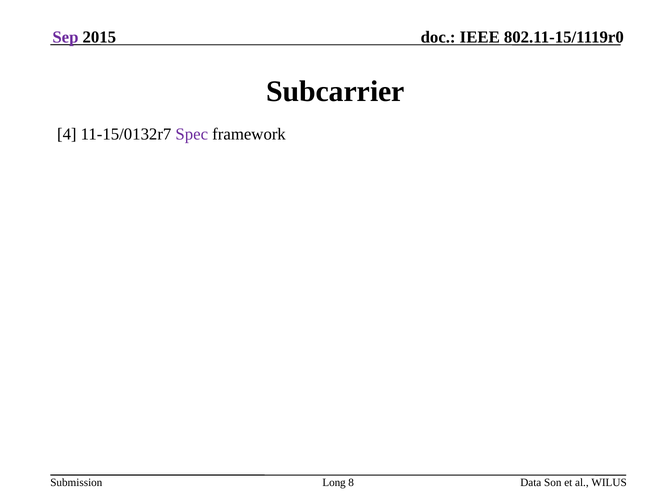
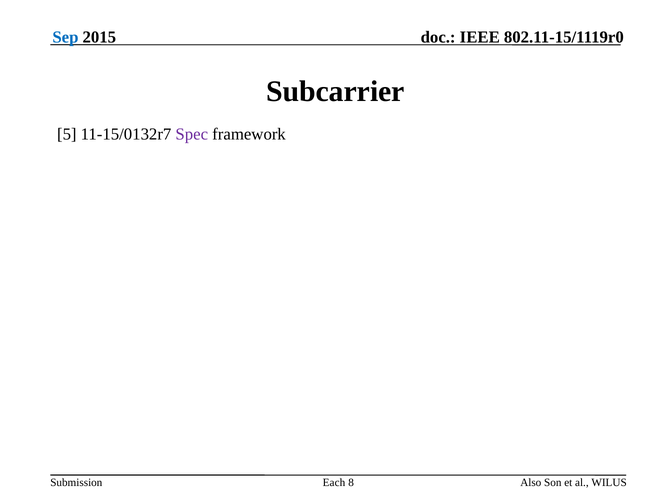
Sep colour: purple -> blue (65, 37)
4: 4 -> 5 (67, 134)
Long: Long -> Each (334, 483)
Data: Data -> Also (531, 483)
